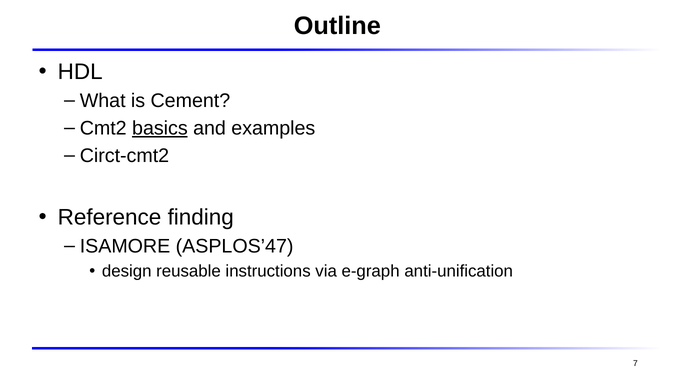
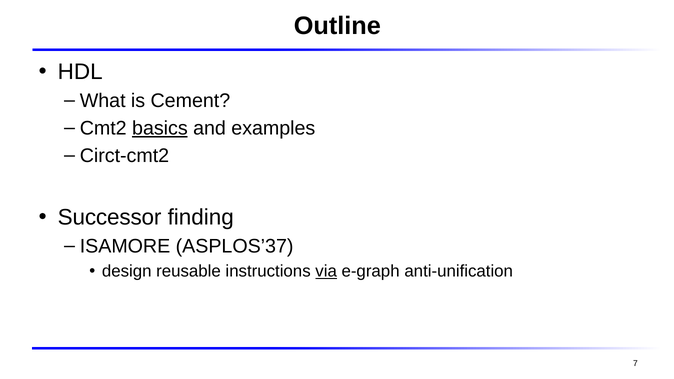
Reference: Reference -> Successor (110, 217)
ASPLOS’47: ASPLOS’47 -> ASPLOS’37 (235, 246)
via underline: none -> present (326, 271)
